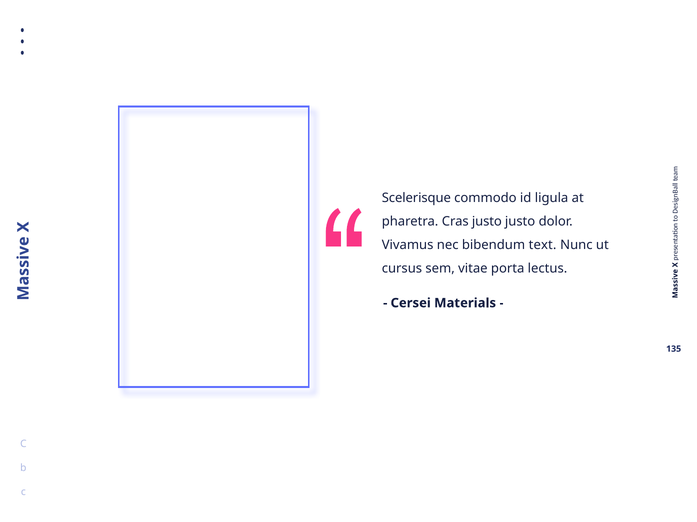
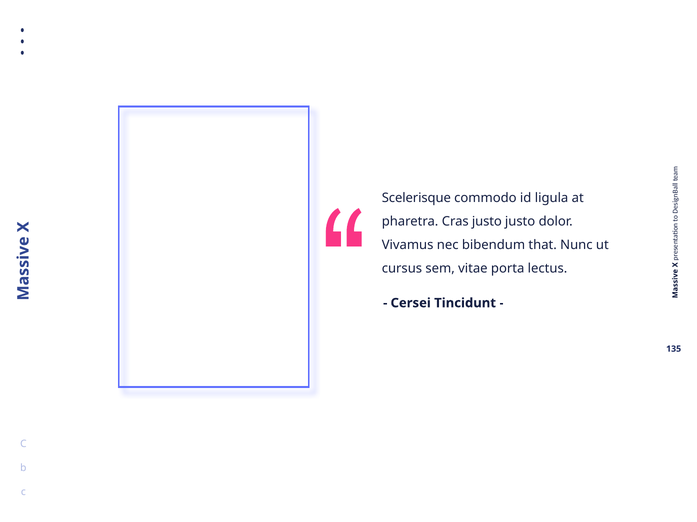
text: text -> that (543, 245)
Materials: Materials -> Tincidunt (465, 303)
